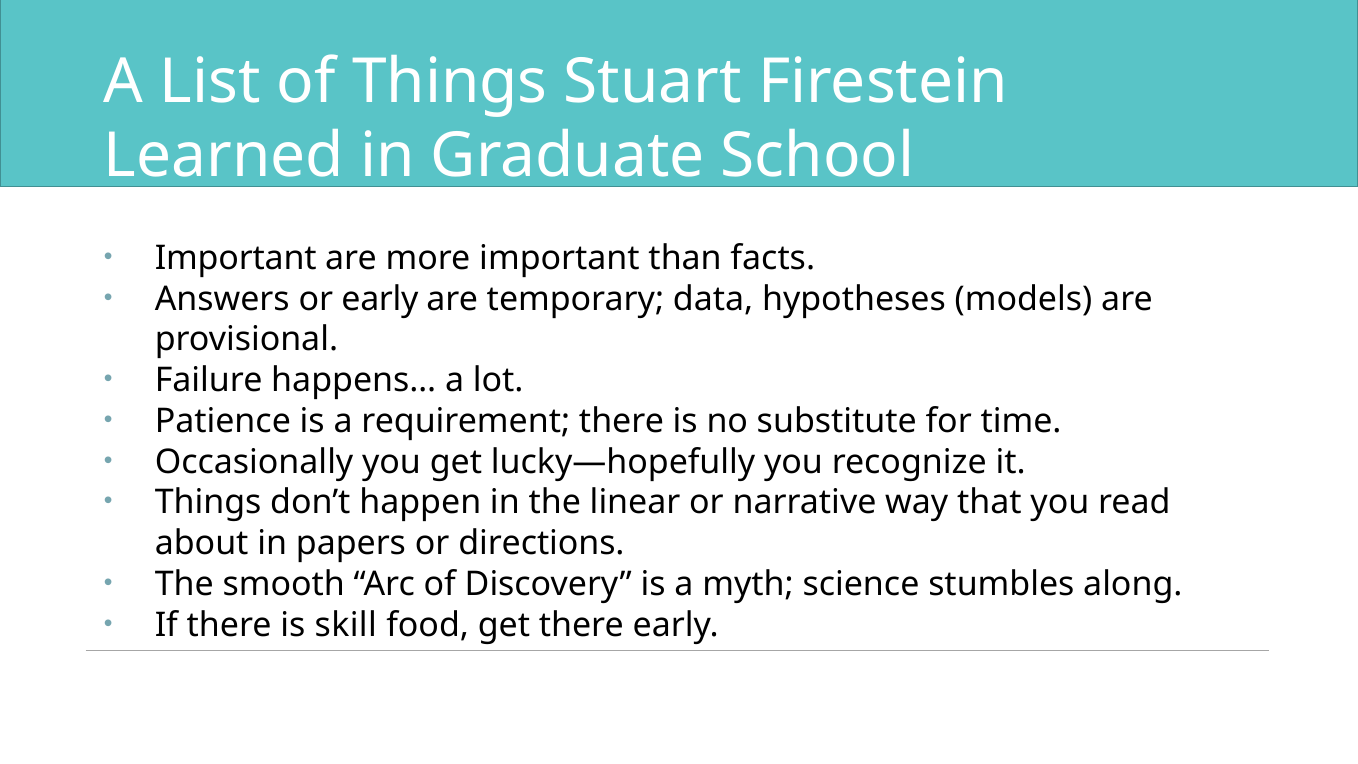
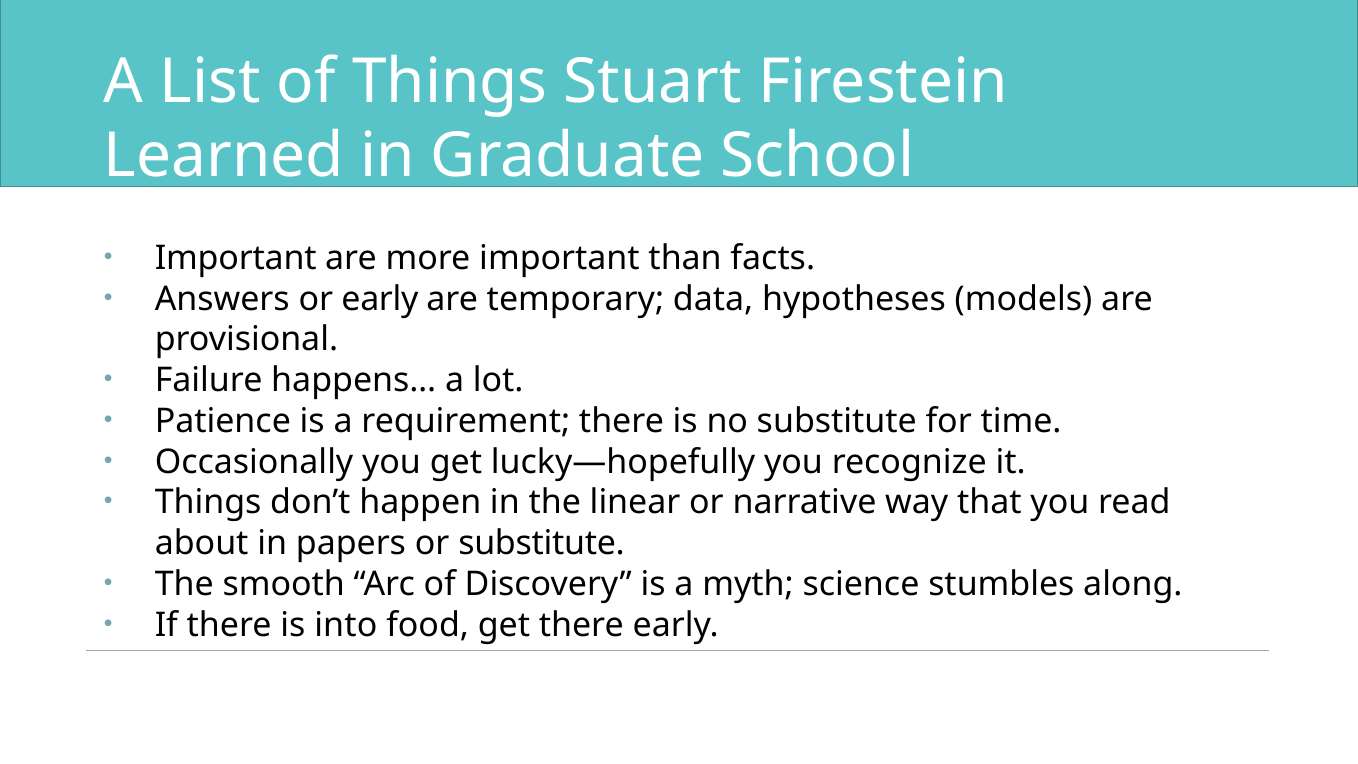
or directions: directions -> substitute (542, 543)
skill: skill -> into (346, 625)
